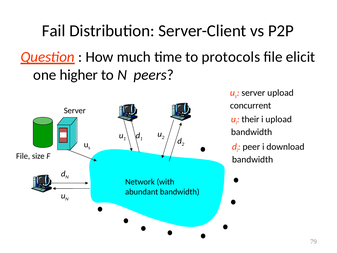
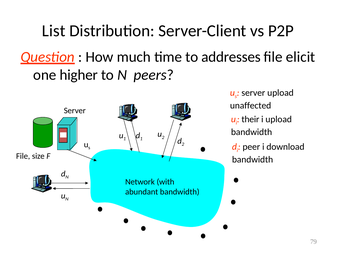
Fail: Fail -> List (54, 31)
protocols: protocols -> addresses (231, 57)
concurrent: concurrent -> unaffected (251, 105)
